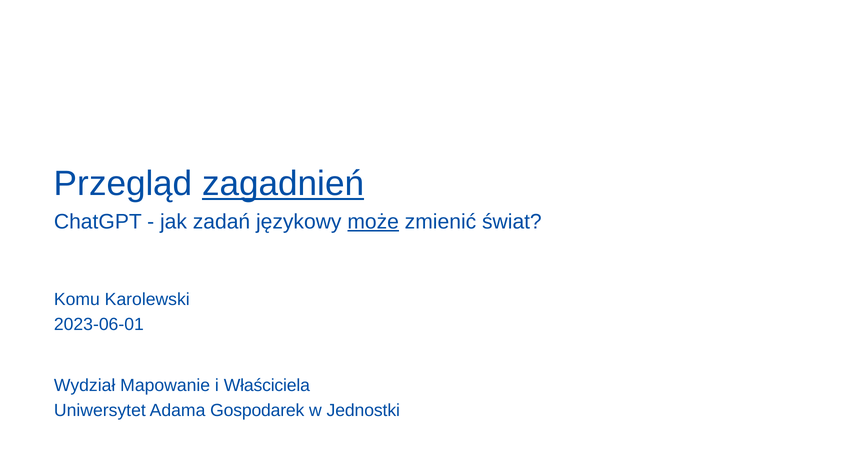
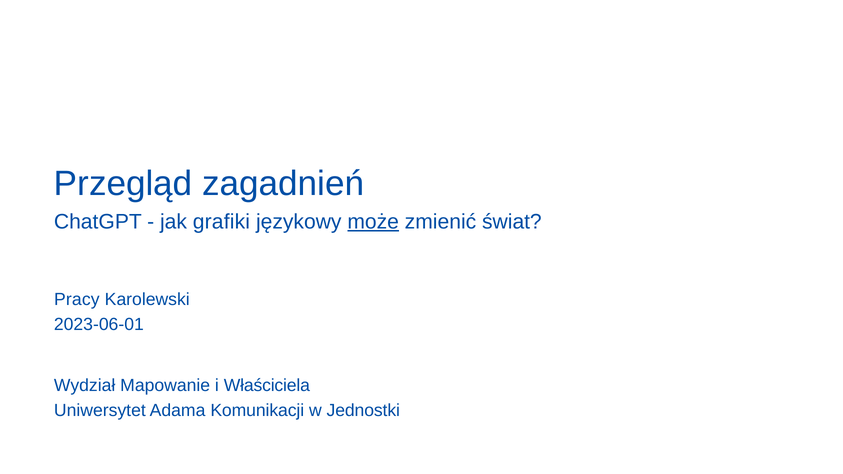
zagadnień underline: present -> none (283, 184)
zadań: zadań -> grafiki (221, 222)
Komu: Komu -> Pracy (77, 299)
Gospodarek: Gospodarek -> Komunikacji (257, 411)
